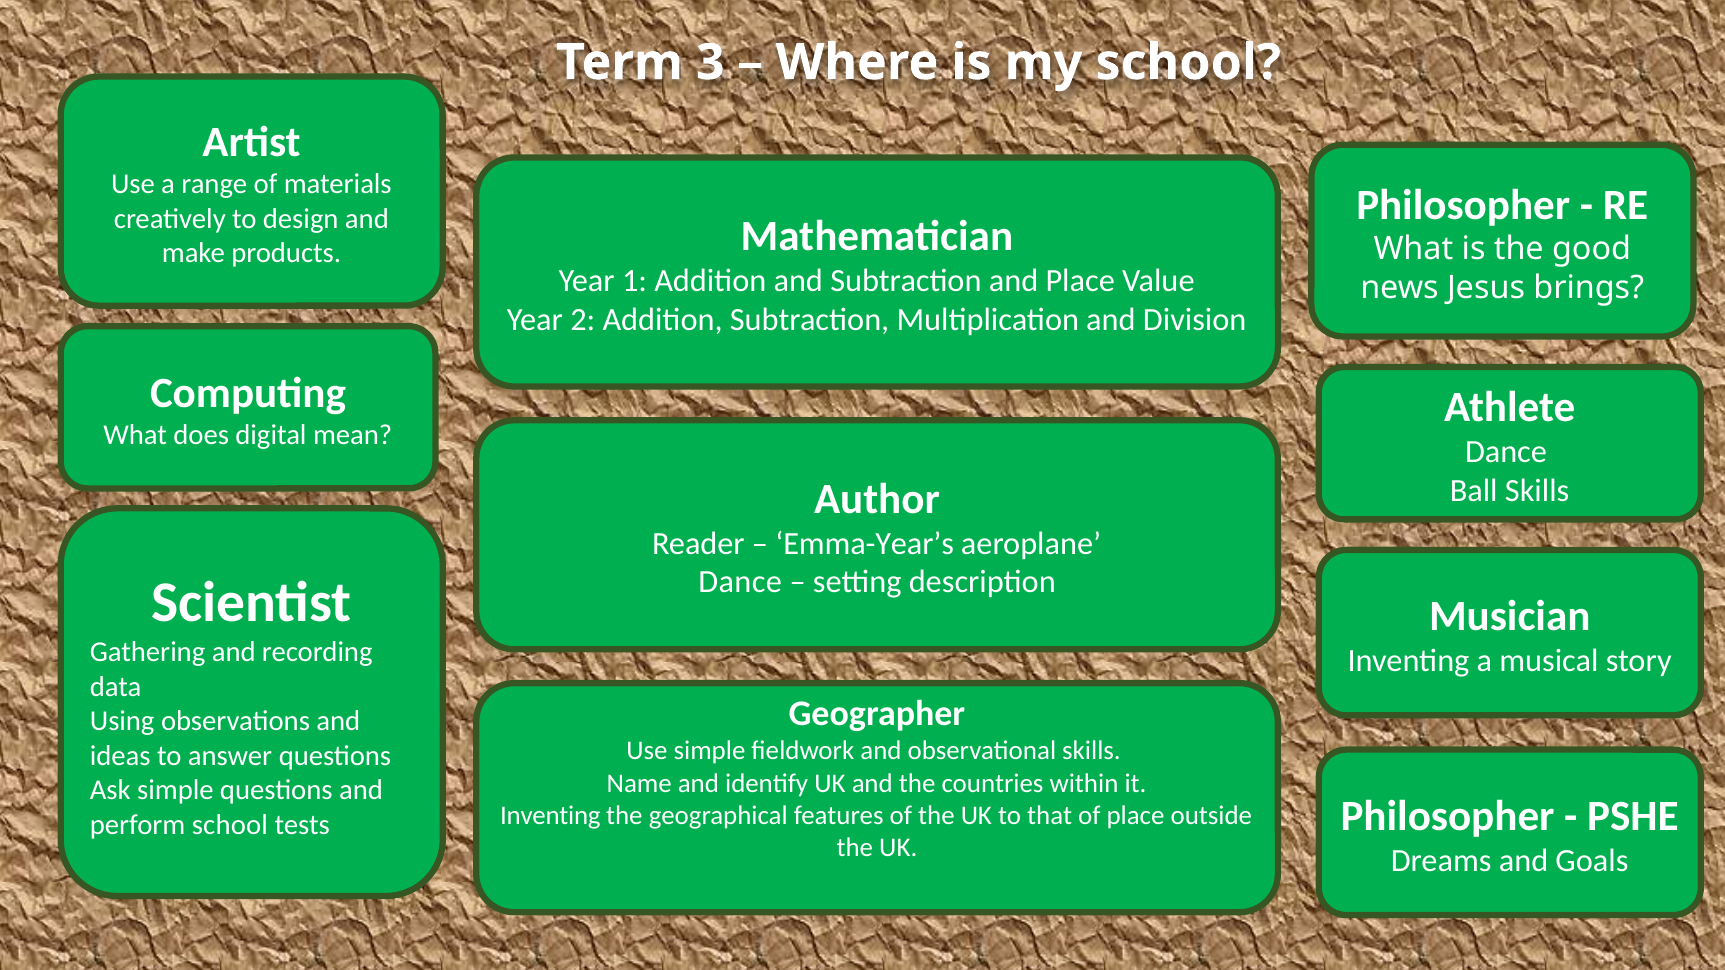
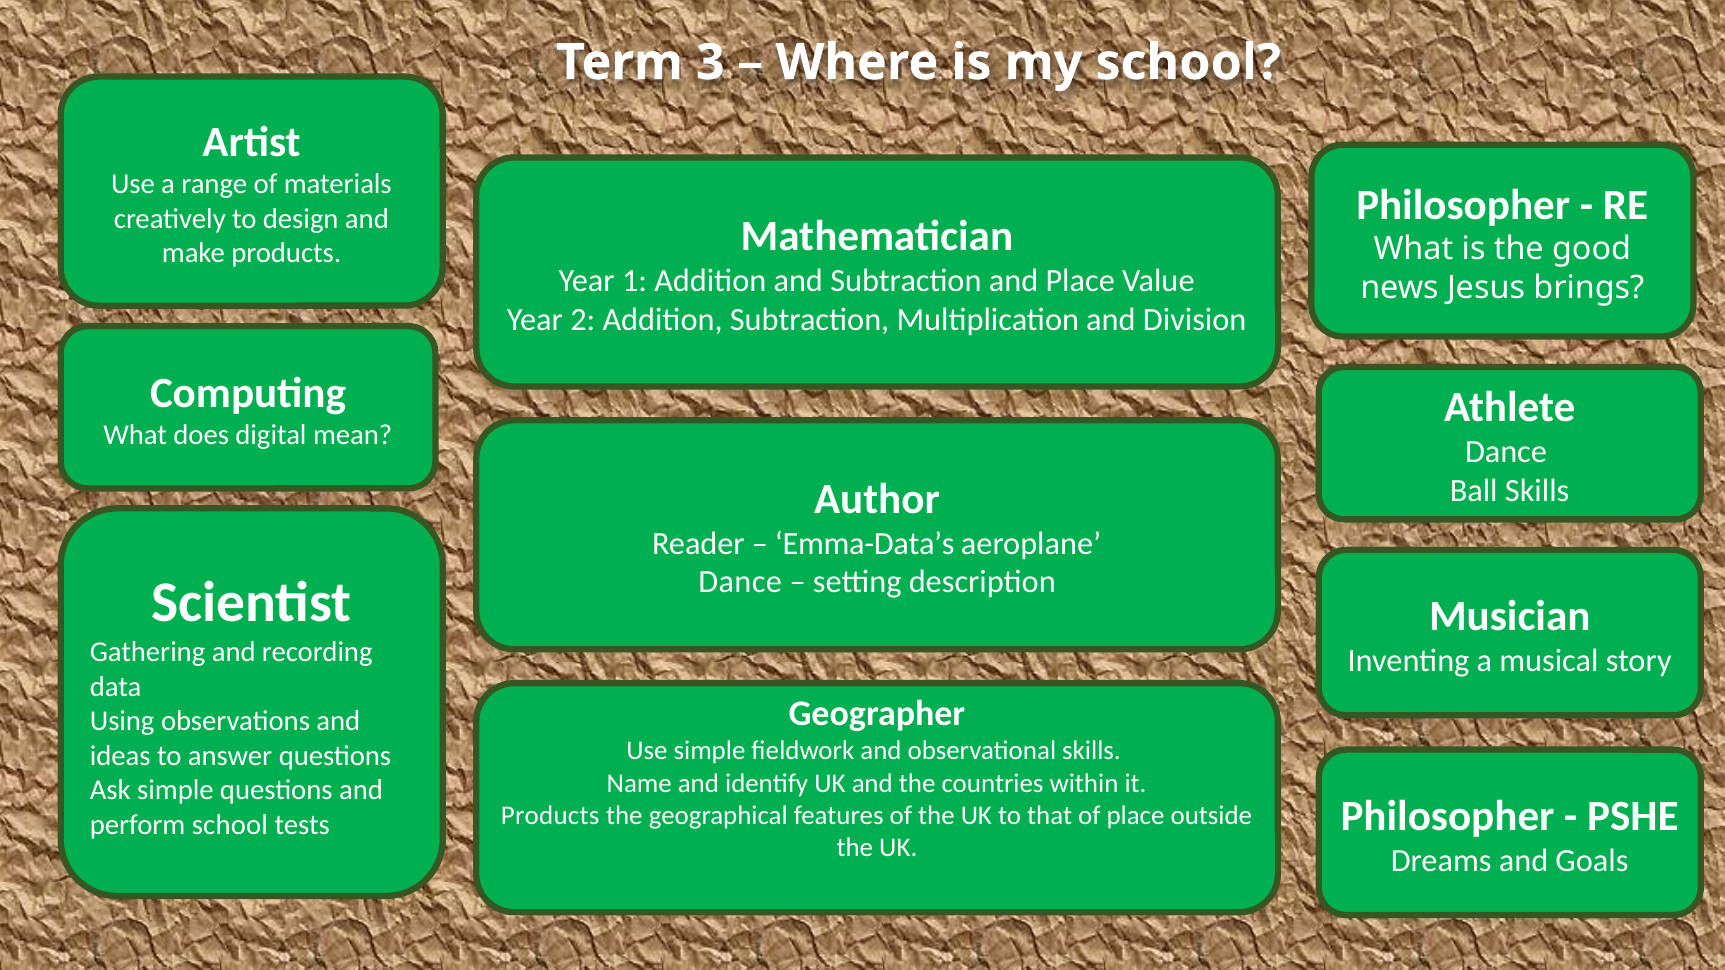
Emma-Year’s: Emma-Year’s -> Emma-Data’s (865, 544)
Inventing: Inventing -> Products (550, 816)
